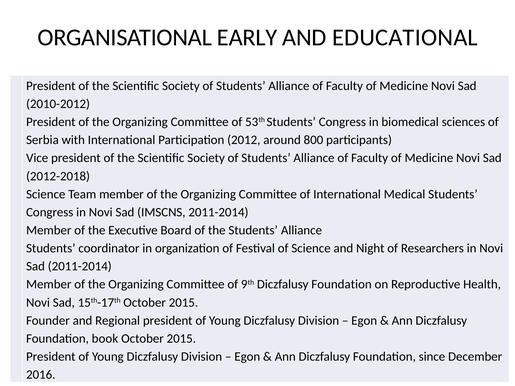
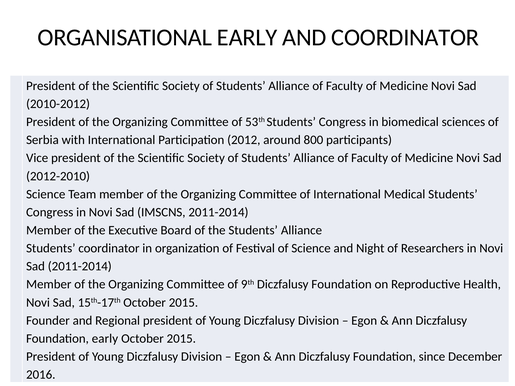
AND EDUCATIONAL: EDUCATIONAL -> COORDINATOR (405, 38)
2012-2018: 2012-2018 -> 2012-2010 (58, 176)
Foundation book: book -> early (105, 339)
